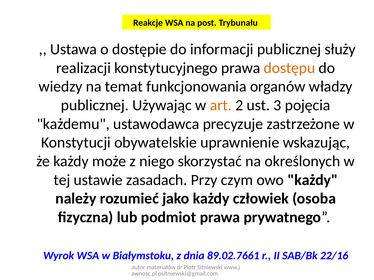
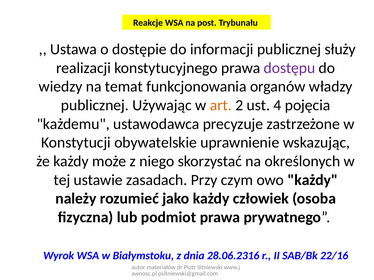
dostępu colour: orange -> purple (289, 68)
3: 3 -> 4 (277, 105)
89.02.7661: 89.02.7661 -> 28.06.2316 (233, 256)
